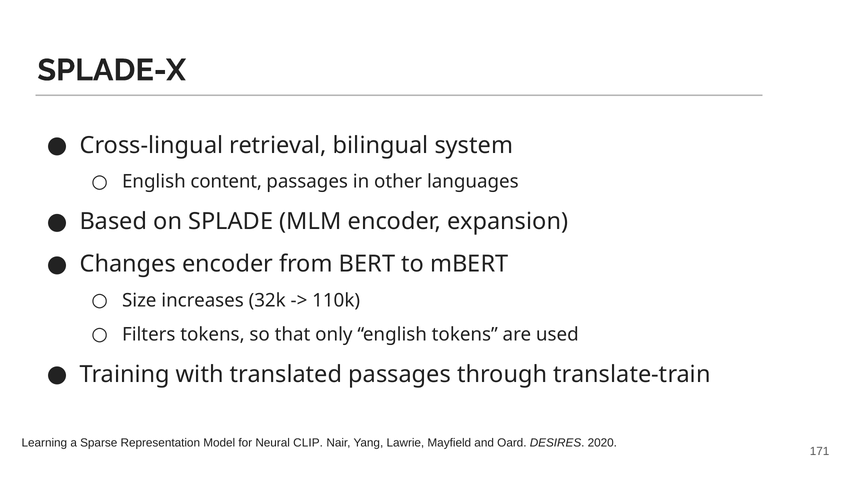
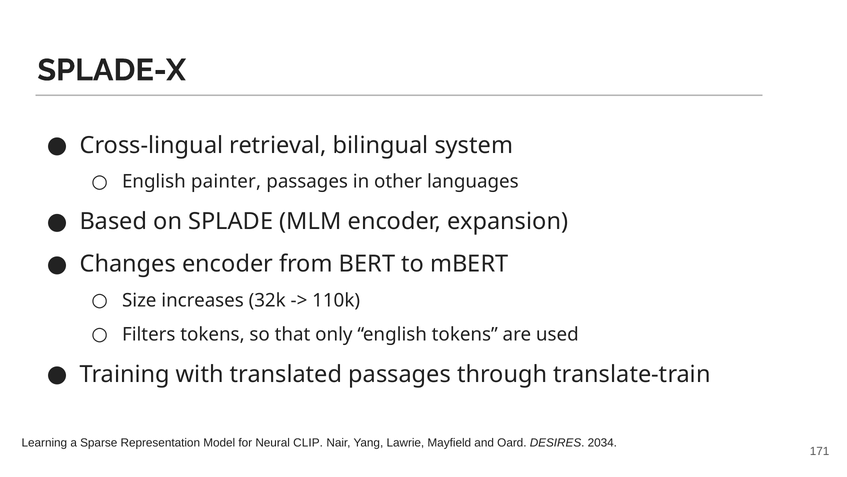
content: content -> painter (226, 181)
2020: 2020 -> 2034 (602, 442)
